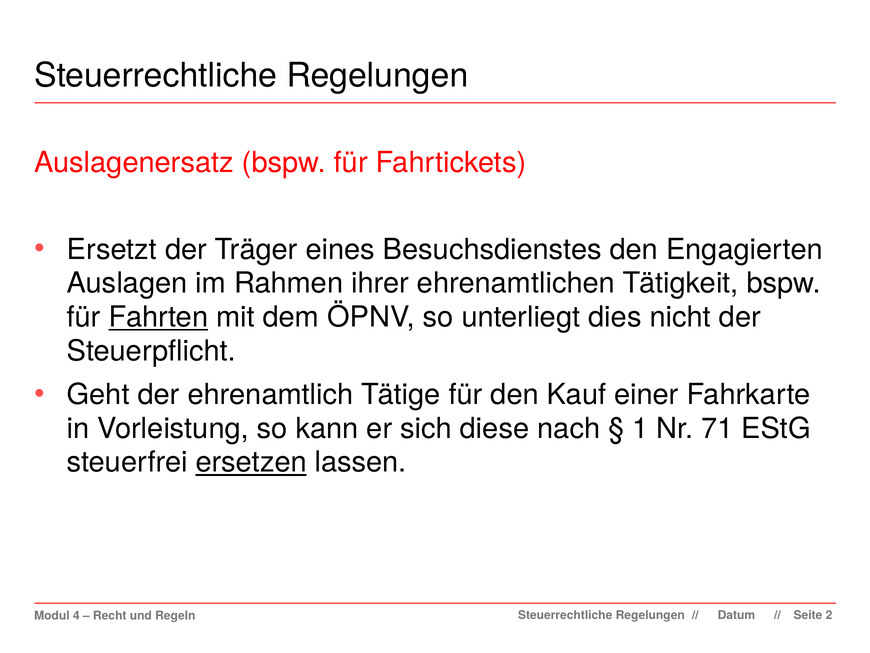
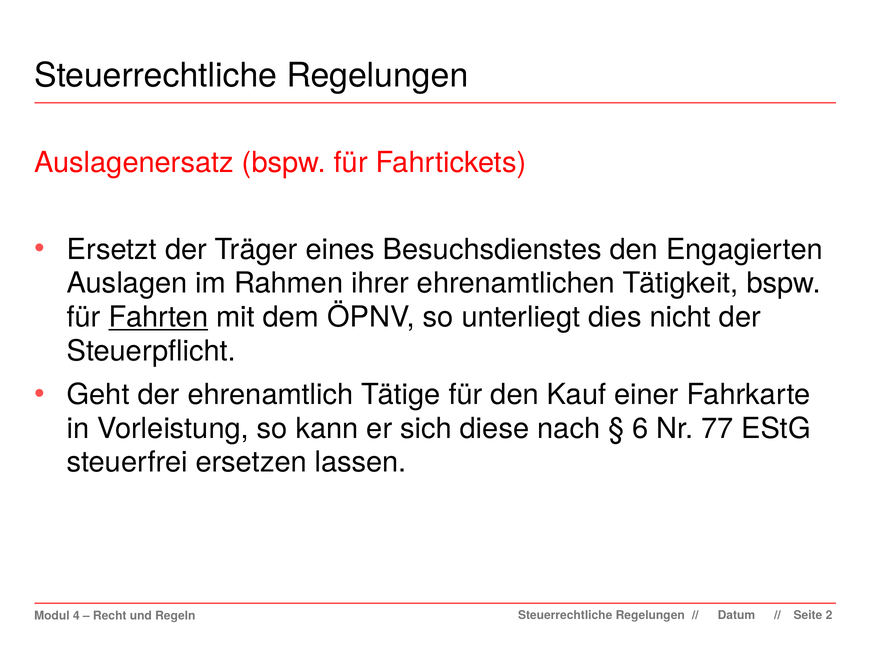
1: 1 -> 6 (640, 428)
71: 71 -> 77 (717, 428)
ersetzen underline: present -> none (251, 462)
